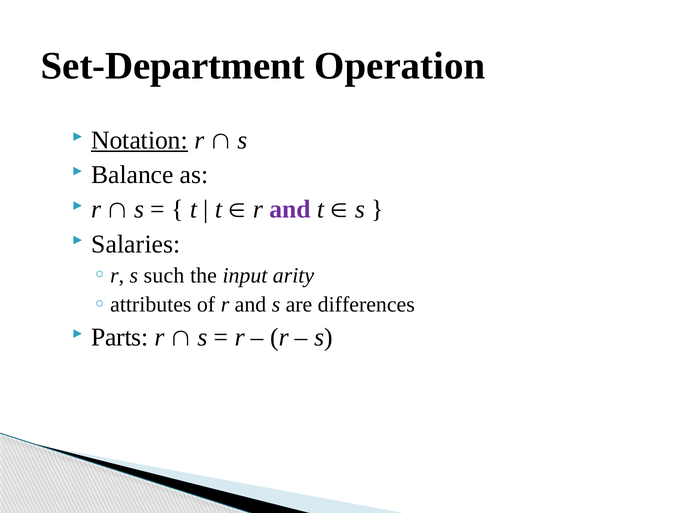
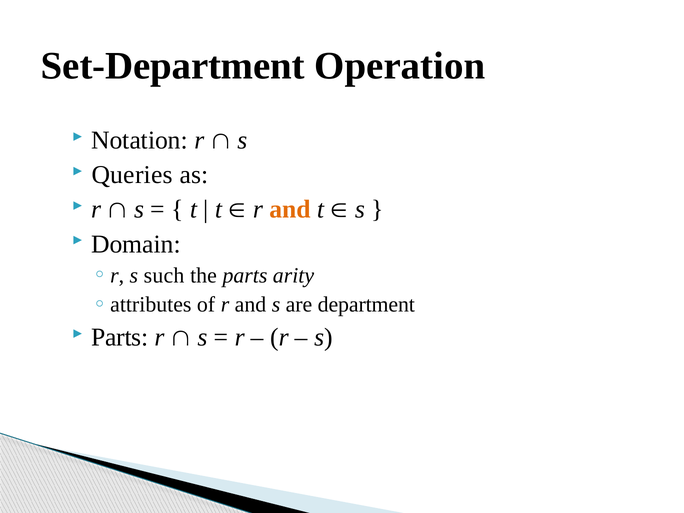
Notation underline: present -> none (139, 140)
Balance: Balance -> Queries (132, 175)
and colour: purple -> orange (290, 209)
Salaries: Salaries -> Domain (136, 244)
the input: input -> parts (245, 275)
differences: differences -> department (366, 305)
